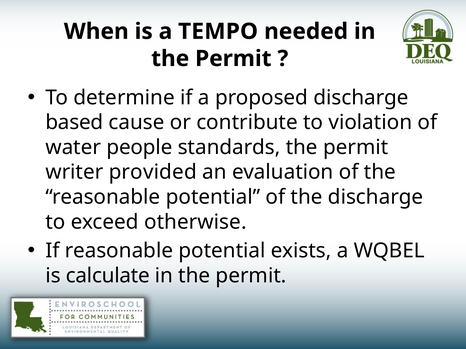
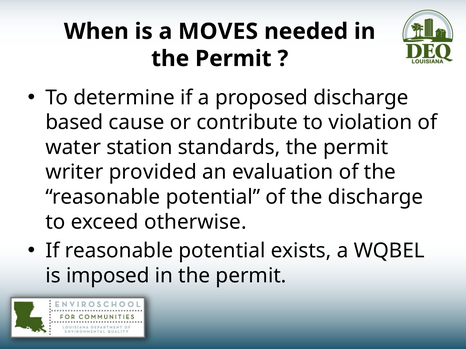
TEMPO: TEMPO -> MOVES (218, 31)
people: people -> station (139, 148)
calculate: calculate -> imposed (108, 276)
